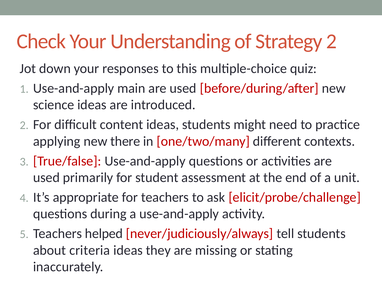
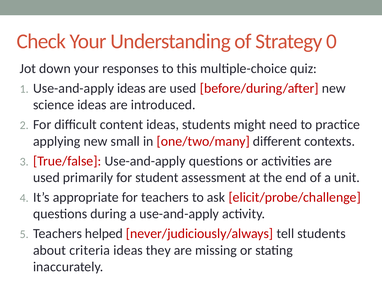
Strategy 2: 2 -> 0 (332, 41)
Use-and-apply main: main -> ideas (131, 88)
there: there -> small (125, 141)
